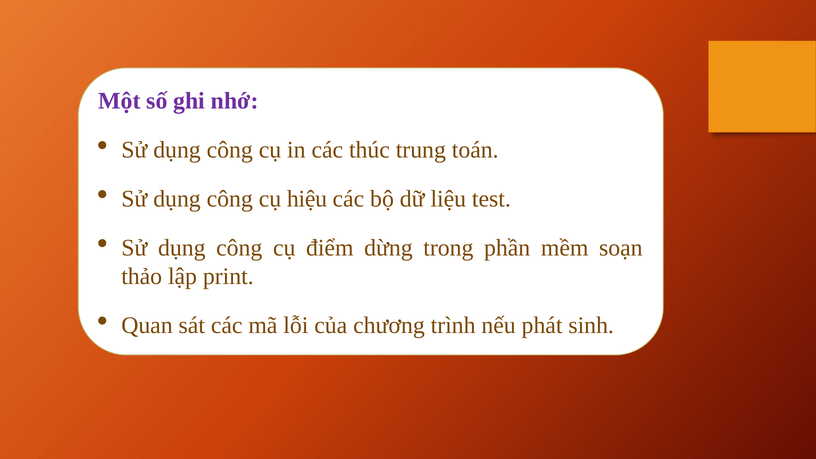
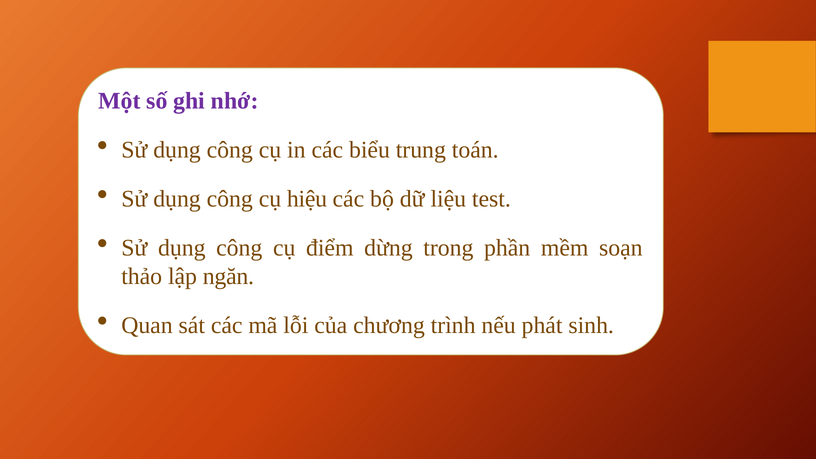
thúc: thúc -> biểu (369, 150)
print: print -> ngăn (228, 276)
